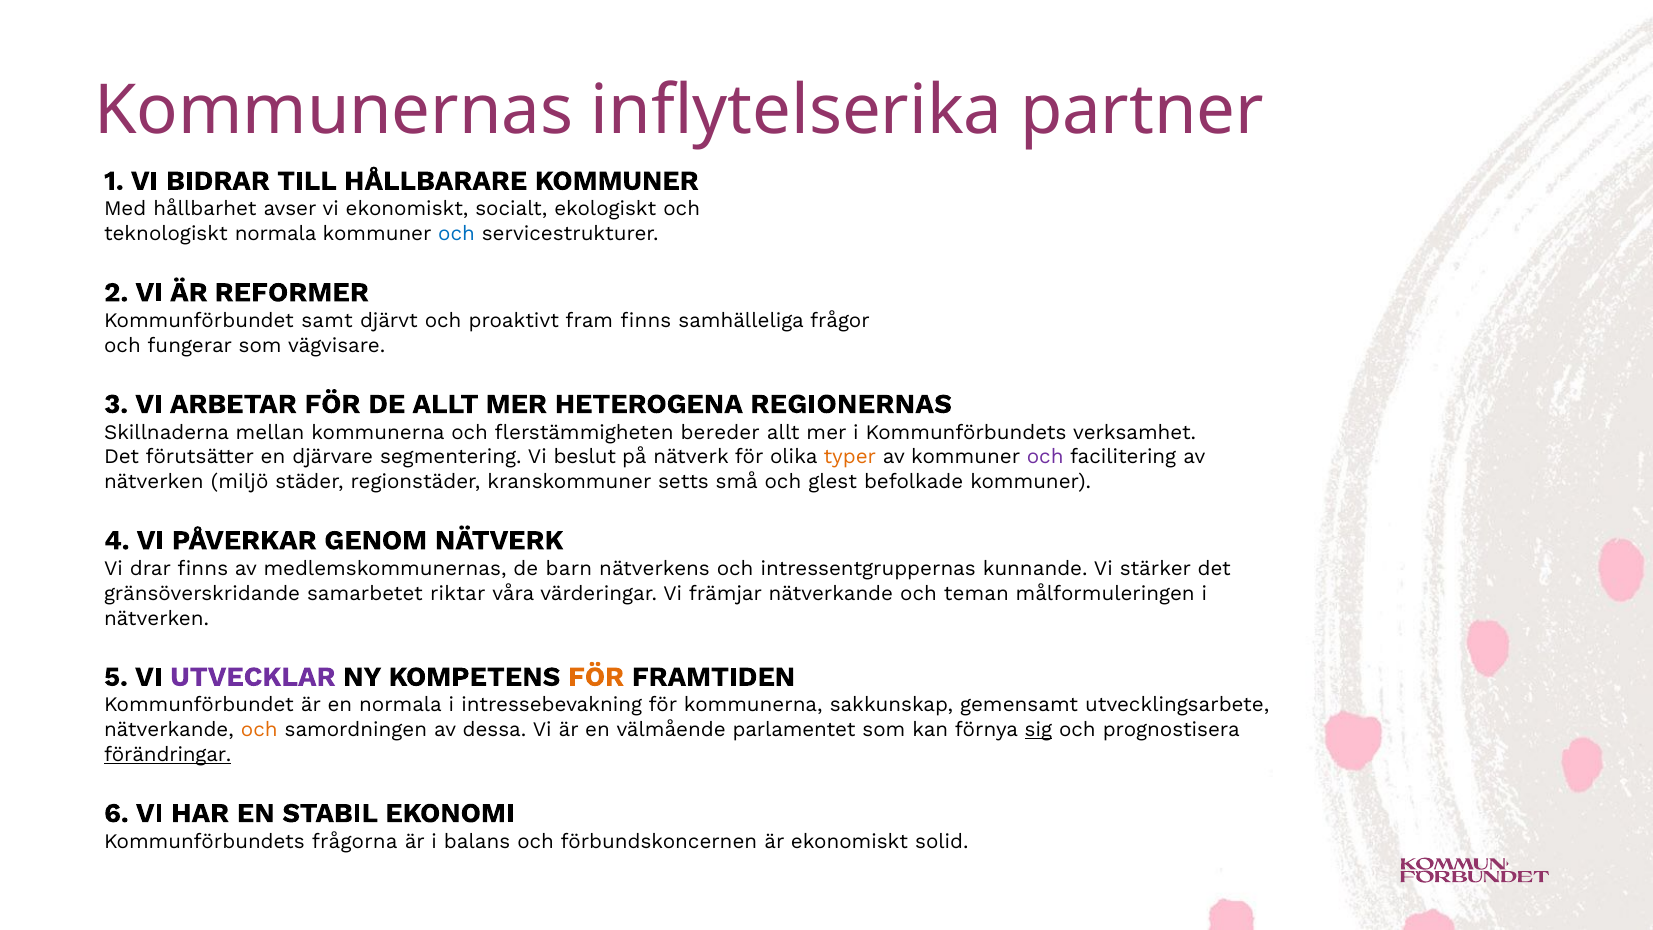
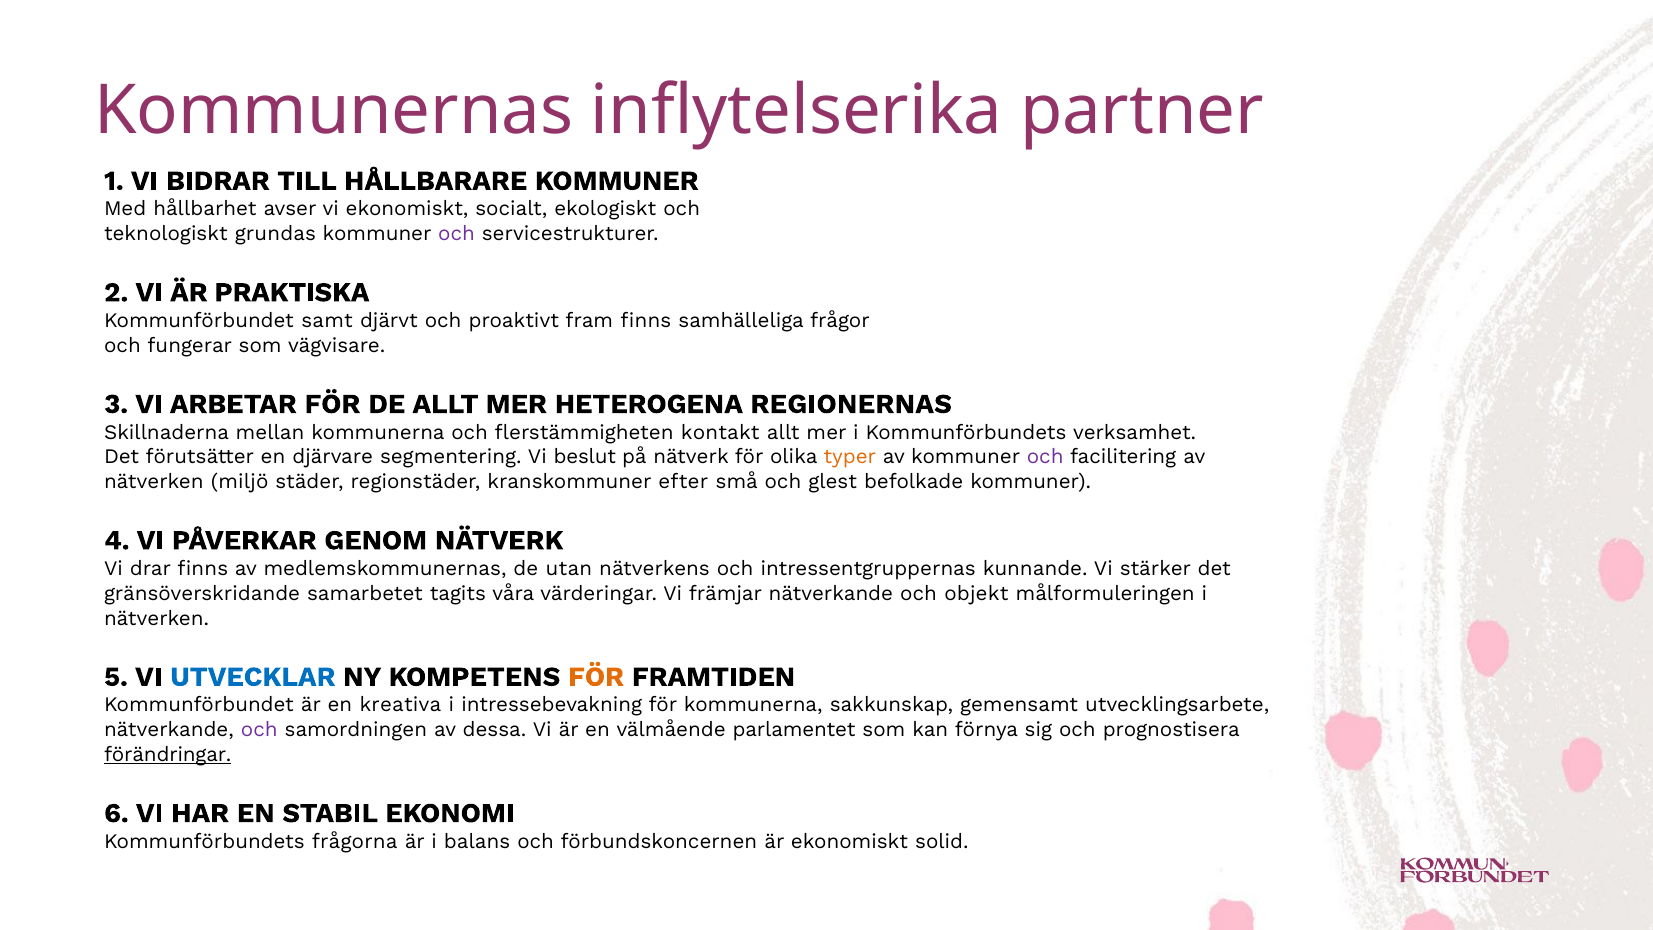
teknologiskt normala: normala -> grundas (275, 234)
och colour: blue -> purple (457, 234)
REFORMER: REFORMER -> PRAKTISKA (292, 292)
bereder: bereder -> kontakt (720, 432)
setts: setts -> efter (683, 482)
barn: barn -> utan (569, 569)
riktar: riktar -> tagits (458, 593)
teman: teman -> objekt (976, 593)
UTVECKLAR colour: purple -> blue (253, 677)
en normala: normala -> kreativa (400, 705)
och colour: orange -> purple (259, 730)
sig underline: present -> none (1038, 730)
